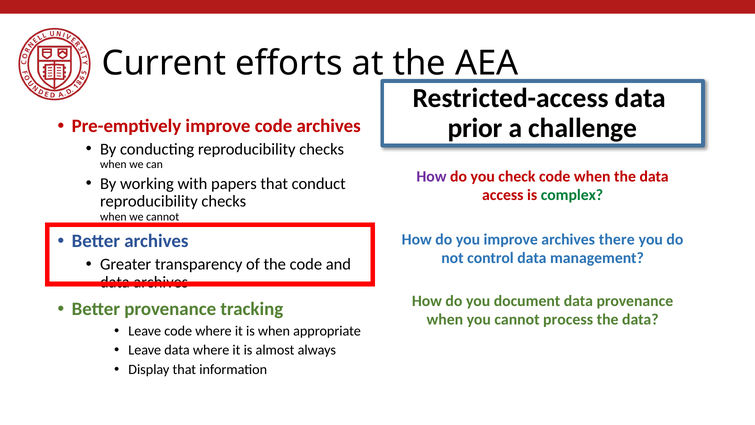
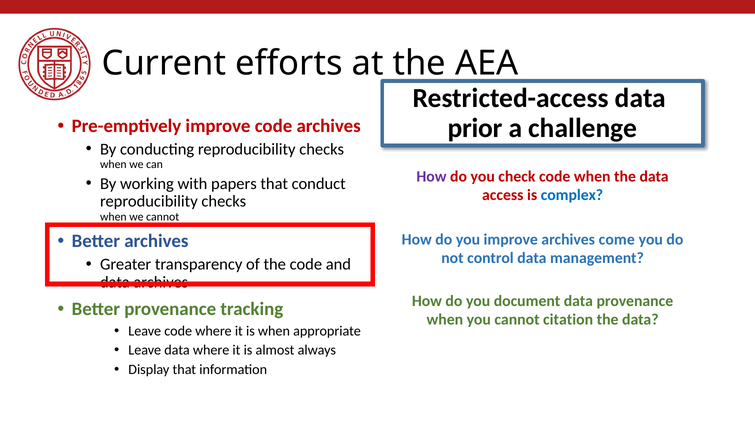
complex colour: green -> blue (572, 195)
there: there -> come (617, 239)
process: process -> citation (568, 319)
